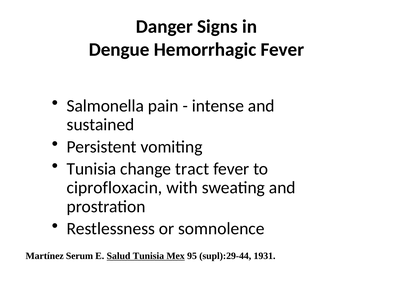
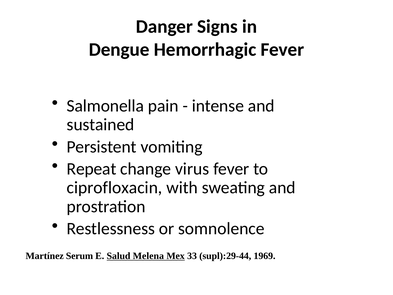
Tunisia: Tunisia -> Repeat (92, 169)
tract: tract -> virus (192, 169)
Salud Tunisia: Tunisia -> Melena (148, 256)
95: 95 -> 33 (192, 256)
1931: 1931 -> 1969 (265, 256)
